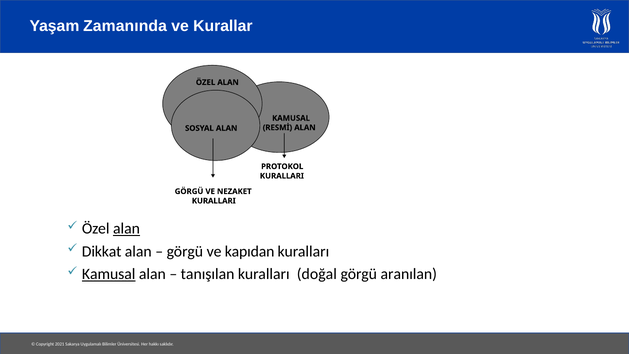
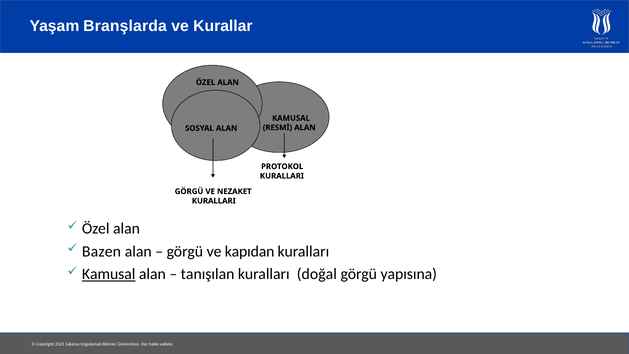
Zamanında: Zamanında -> Branşlarda (125, 26)
alan underline: present -> none (126, 229)
Dikkat: Dikkat -> Bazen (101, 251)
aranılan: aranılan -> yapısına (409, 274)
